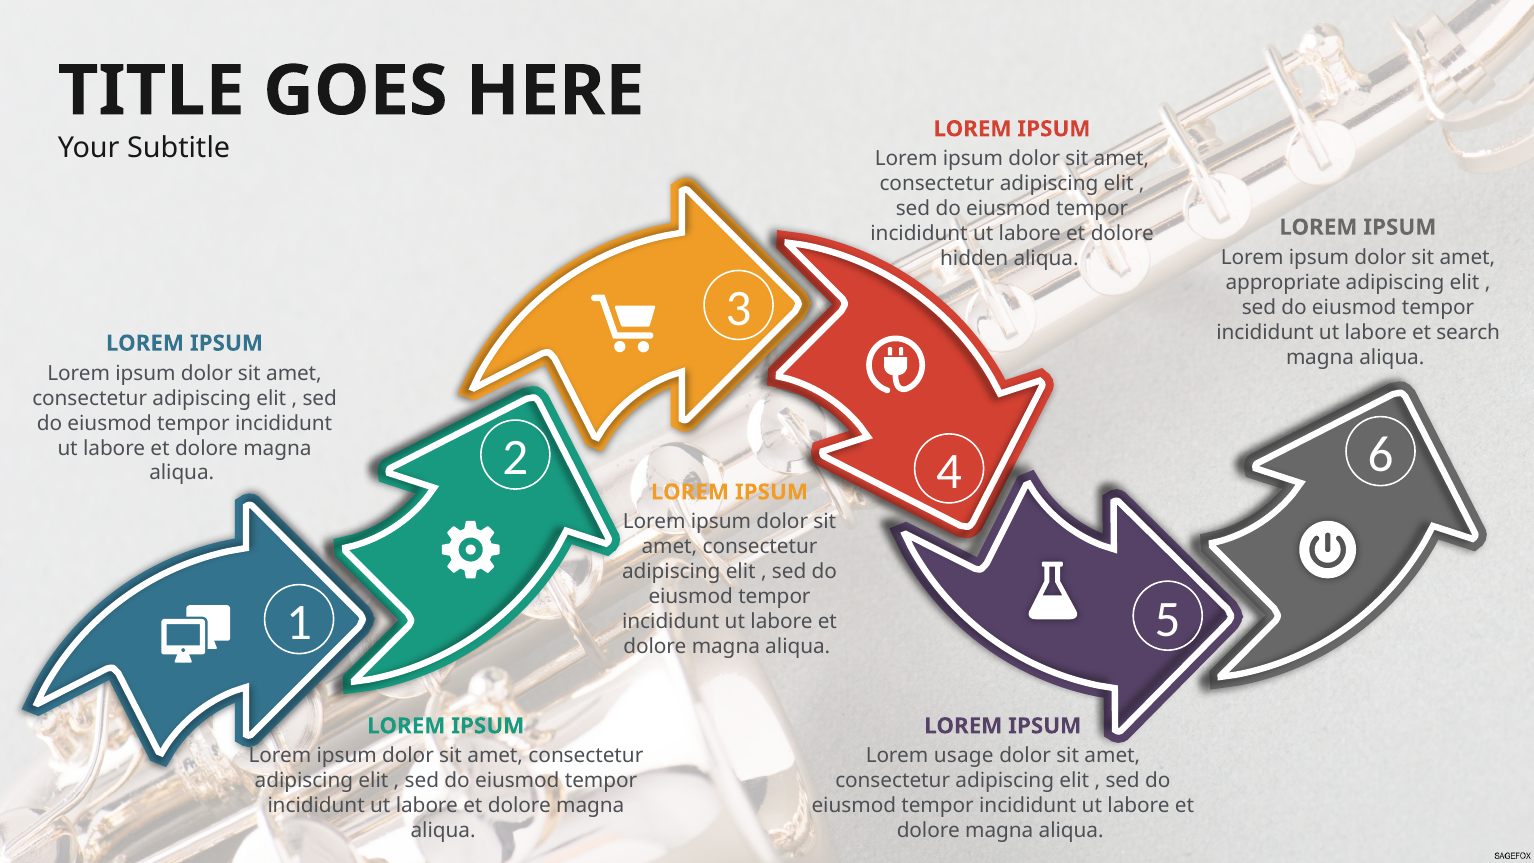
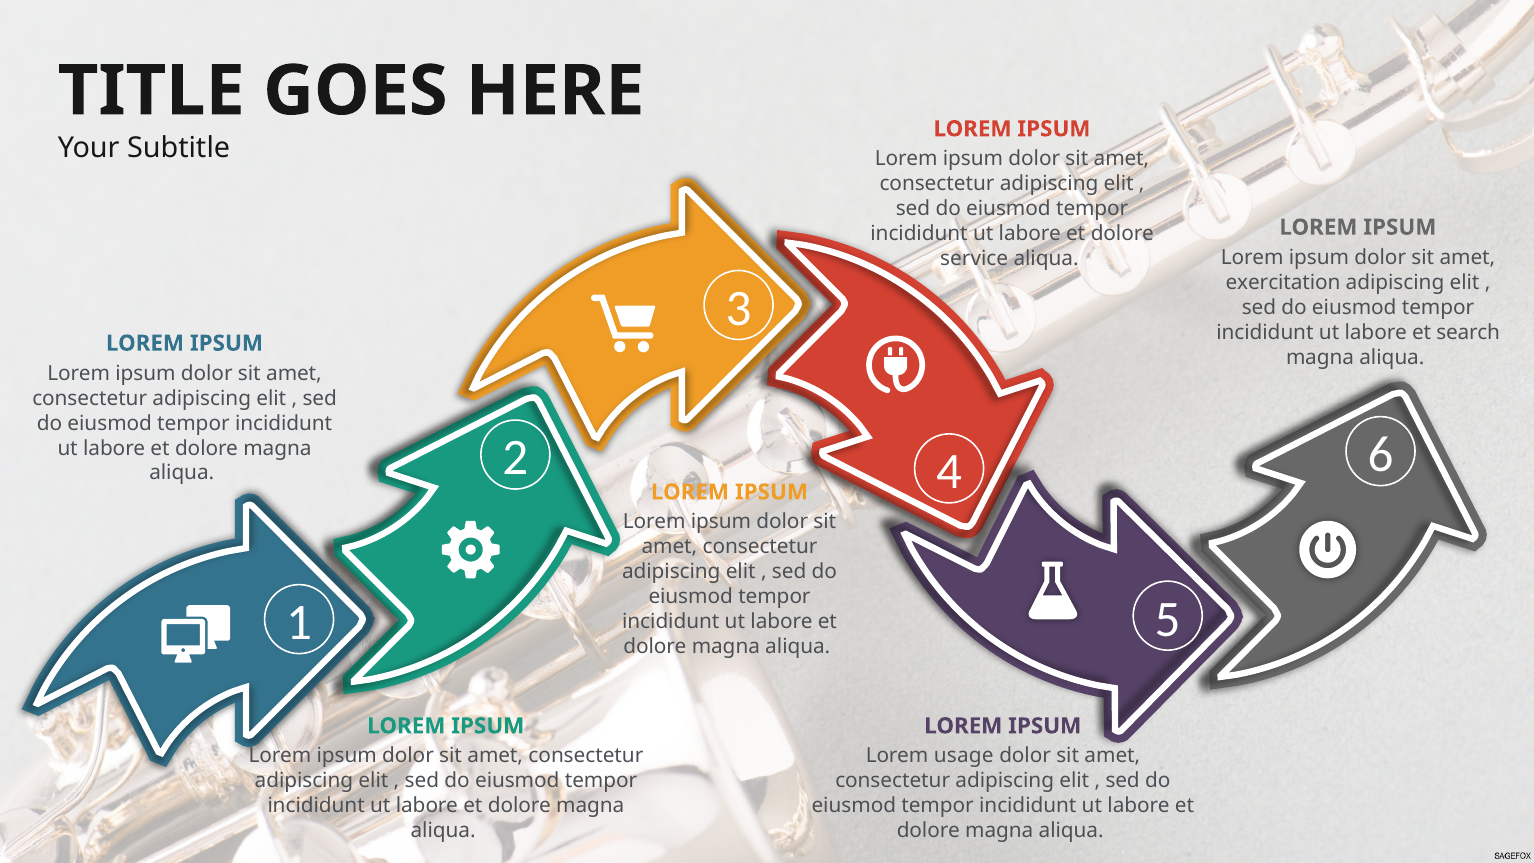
hidden: hidden -> service (974, 259)
appropriate: appropriate -> exercitation (1283, 282)
